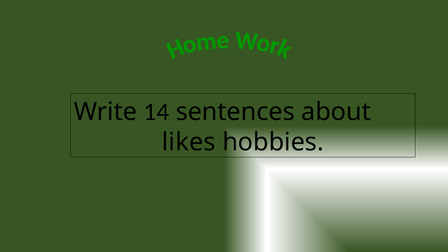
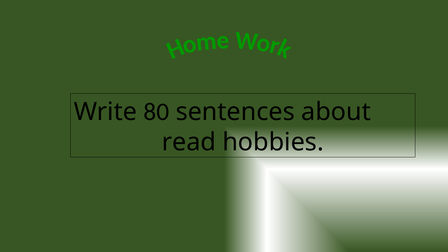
14: 14 -> 80 (156, 112)
likes: likes -> read (189, 142)
